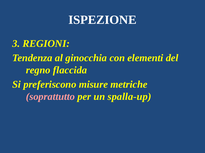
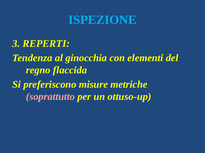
ISPEZIONE colour: white -> light blue (102, 20)
REGIONI: REGIONI -> REPERTI (46, 44)
spalla-up: spalla-up -> ottuso-up (129, 97)
